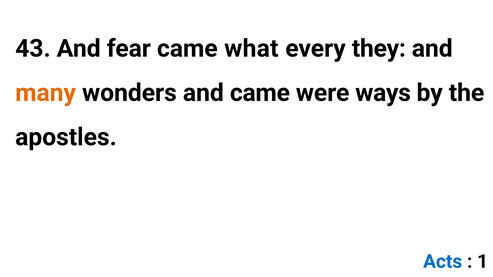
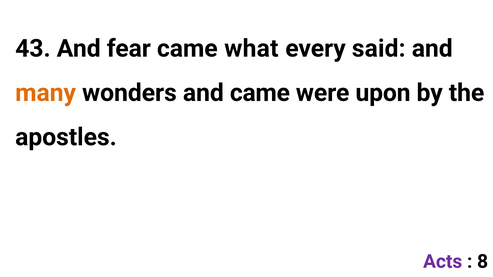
they: they -> said (379, 49)
ways: ways -> upon (383, 93)
Acts colour: blue -> purple (443, 262)
1: 1 -> 8 (483, 262)
